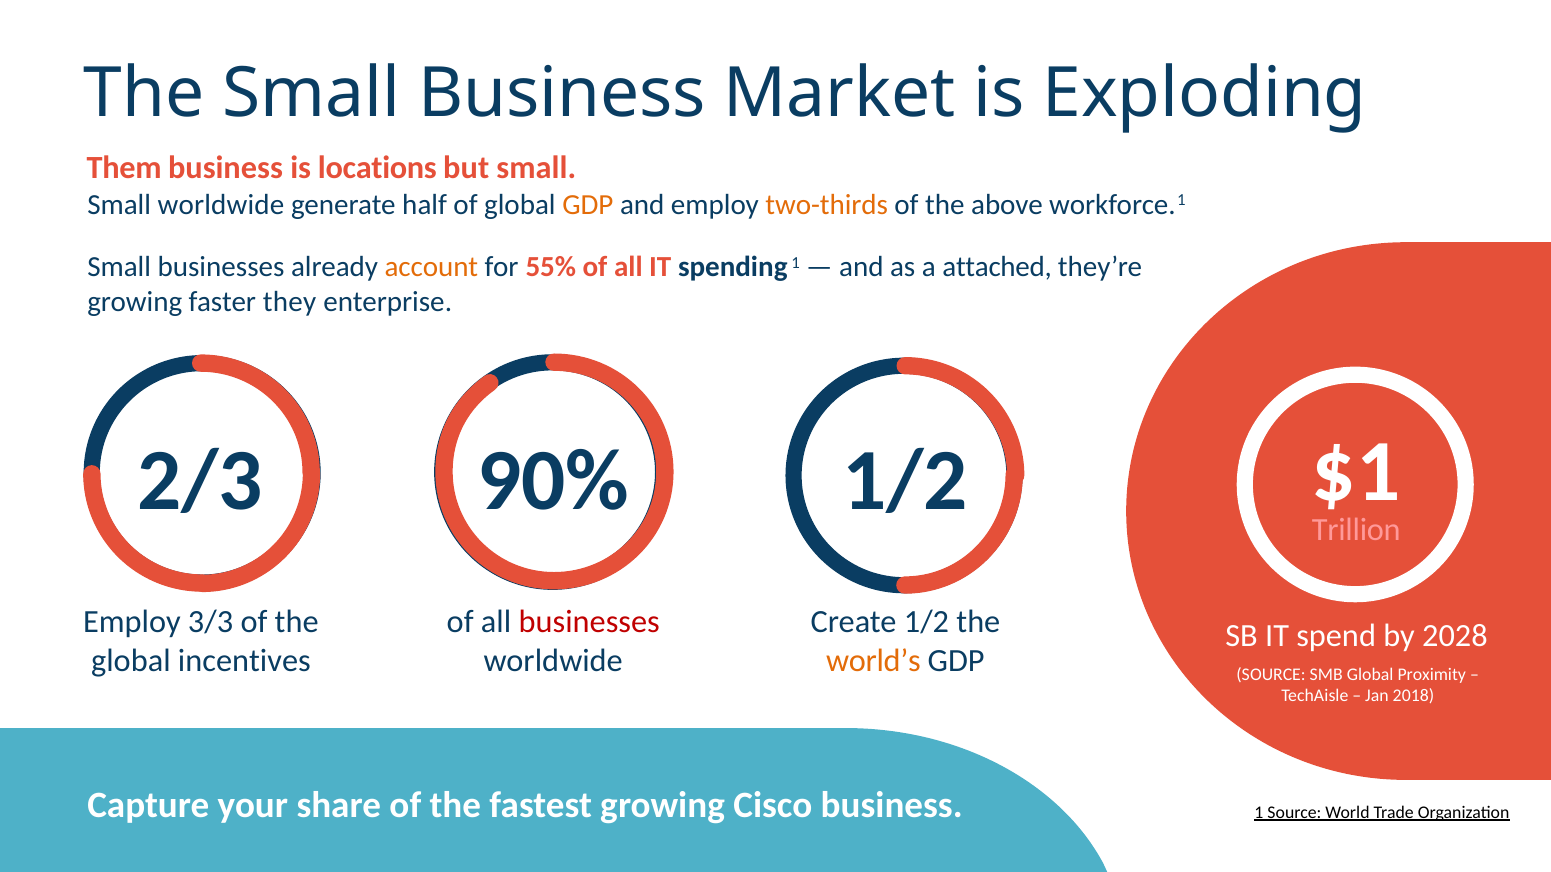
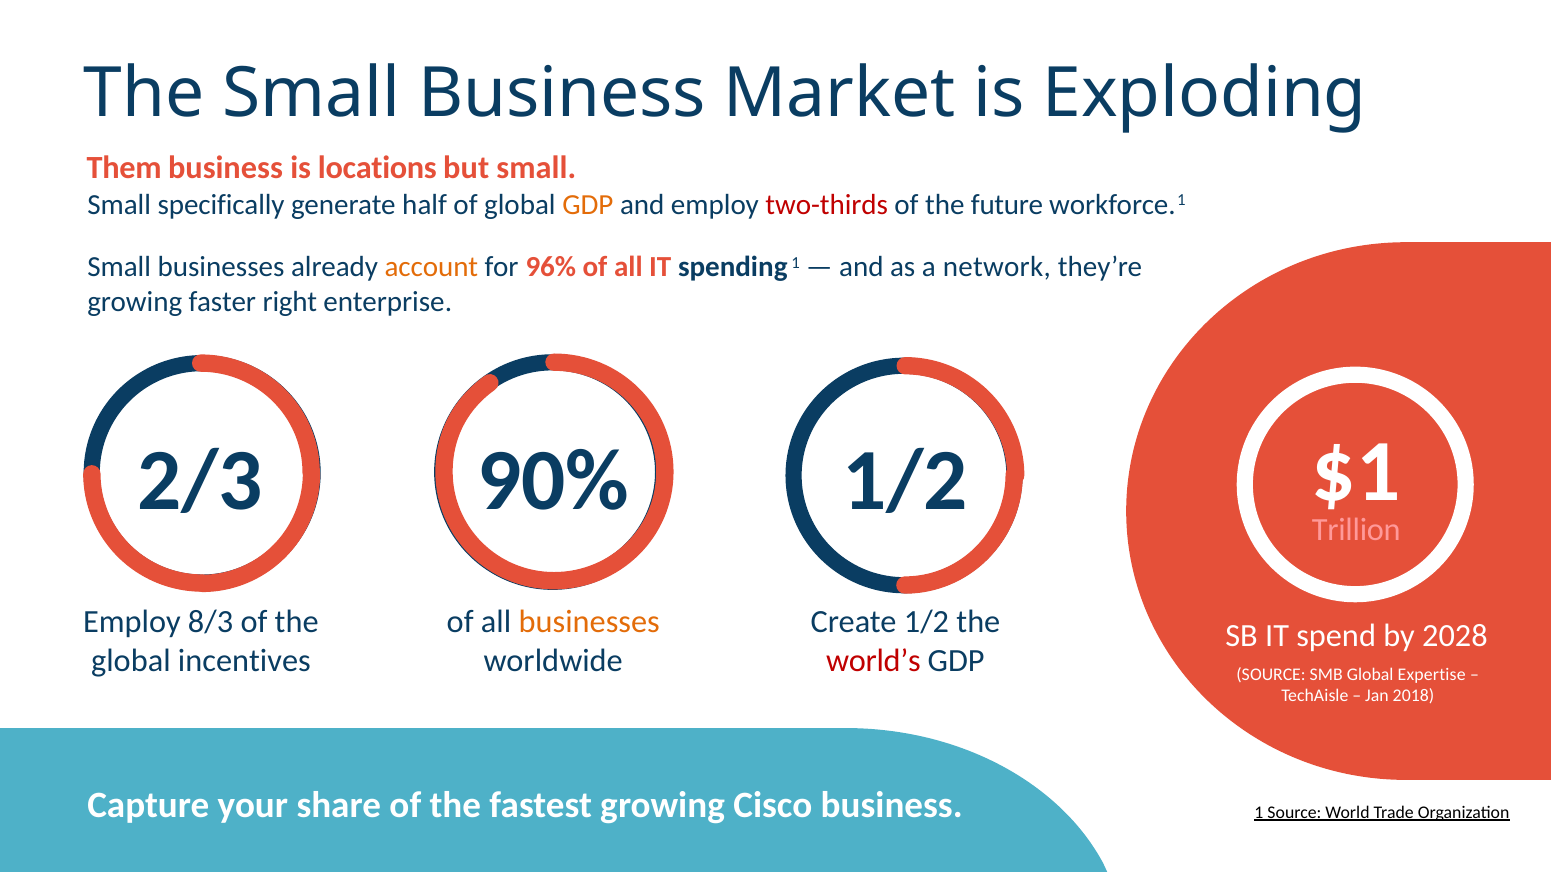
Small worldwide: worldwide -> specifically (221, 205)
two-thirds colour: orange -> red (827, 205)
above: above -> future (1007, 205)
55%: 55% -> 96% (551, 267)
attached: attached -> network (997, 267)
they: they -> right (290, 302)
3/3: 3/3 -> 8/3 (211, 622)
businesses colour: red -> orange (589, 622)
world’s colour: orange -> red (873, 661)
Proximity: Proximity -> Expertise (1432, 675)
